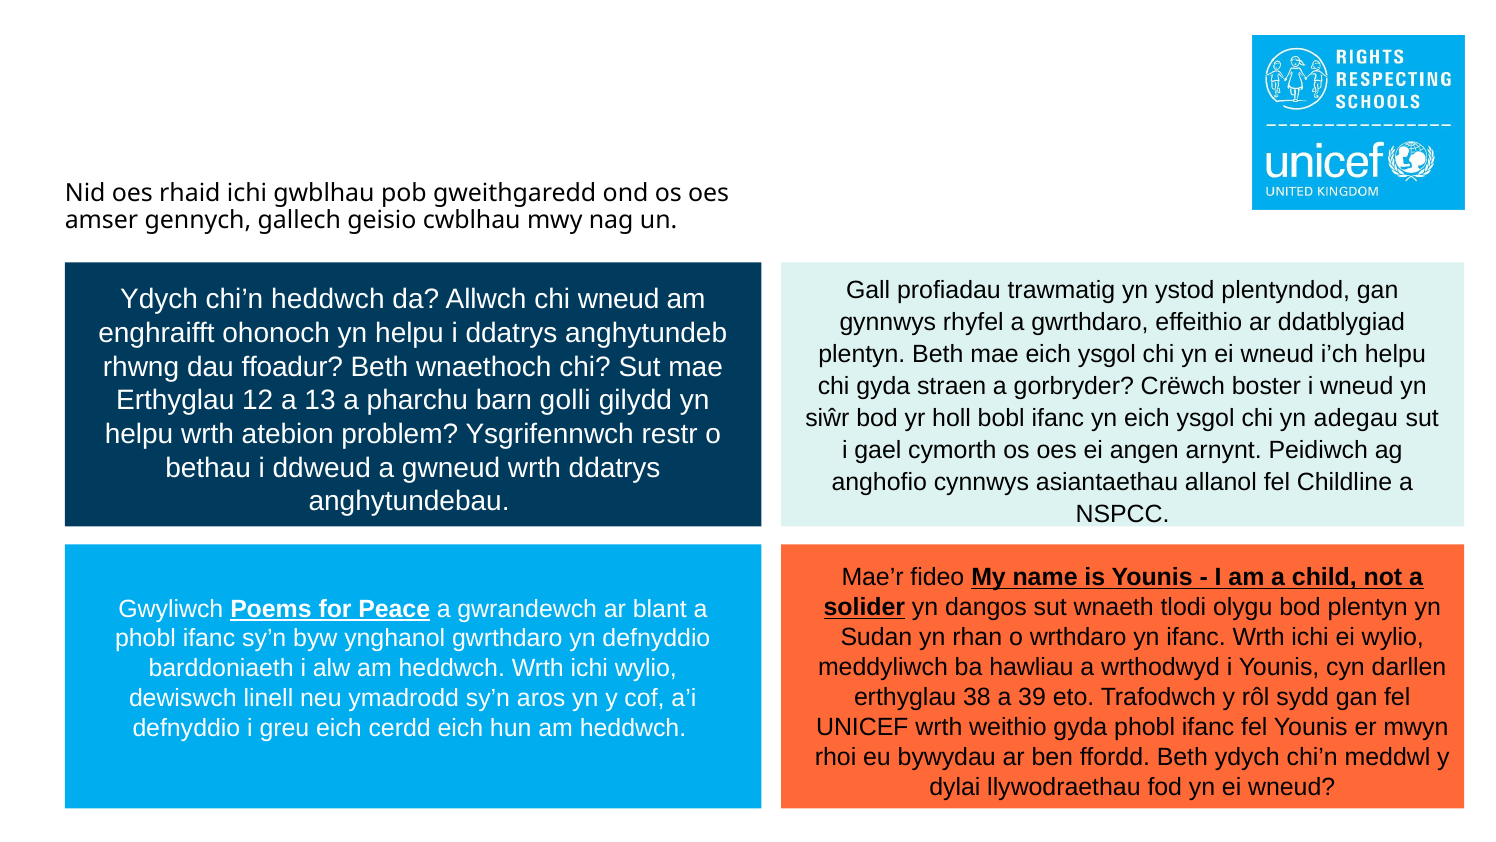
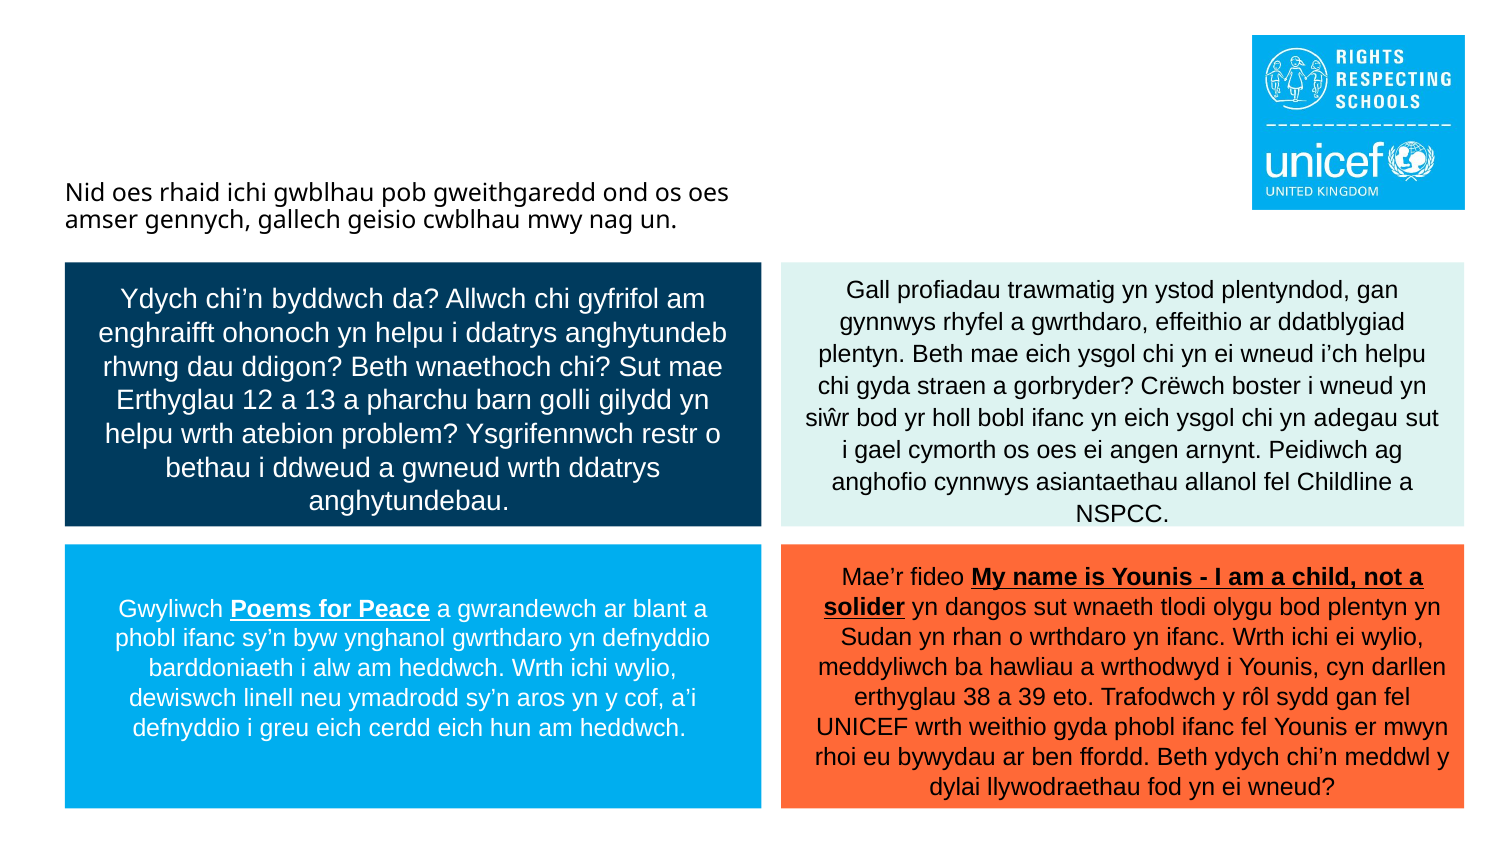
chi’n heddwch: heddwch -> byddwch (328, 299)
chi wneud: wneud -> gyfrifol (619, 299)
ffoadur: ffoadur -> ddigon (292, 367)
